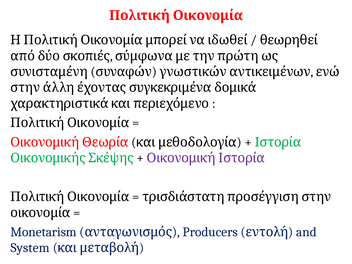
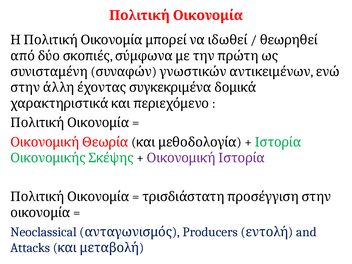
Monetarism: Monetarism -> Neoclassical (44, 232)
System: System -> Attacks (30, 248)
